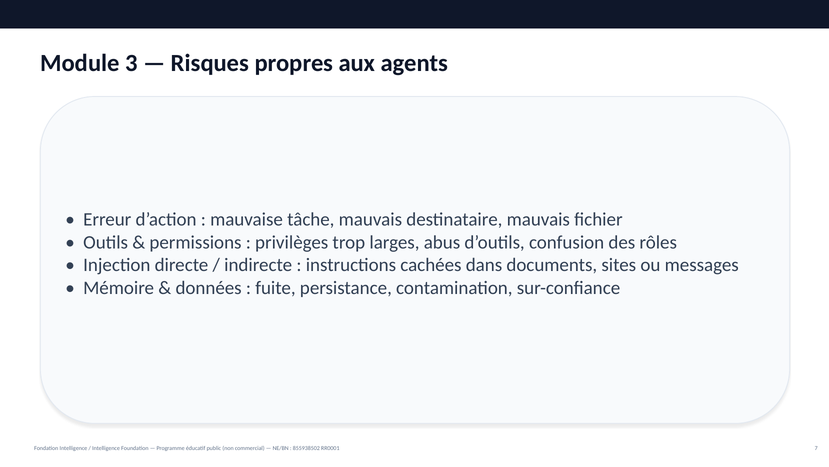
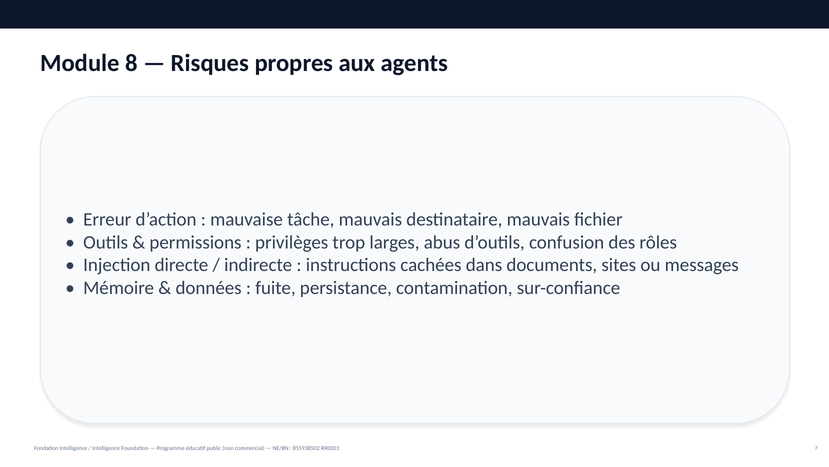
3: 3 -> 8 (131, 63)
